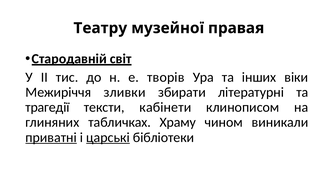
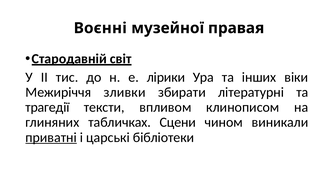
Театру: Театру -> Воєнні (100, 28)
творів: творів -> лірики (166, 77)
кабінети: кабінети -> впливом (165, 107)
Храму: Храму -> Сцени (178, 122)
царські underline: present -> none (108, 137)
